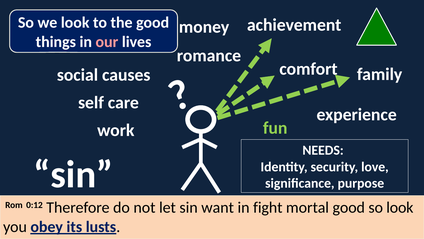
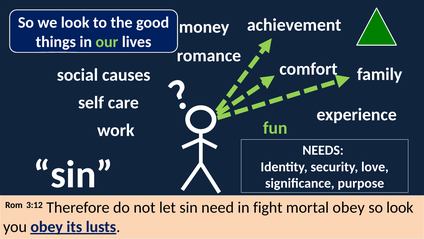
our colour: pink -> light green (107, 42)
0:12: 0:12 -> 3:12 (34, 205)
want: want -> need (218, 207)
mortal good: good -> obey (349, 207)
